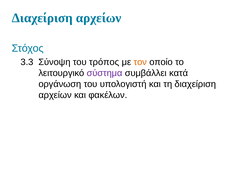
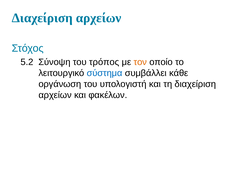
3.3: 3.3 -> 5.2 (27, 62)
σύστημα colour: purple -> blue (105, 73)
κατά: κατά -> κάθε (179, 73)
